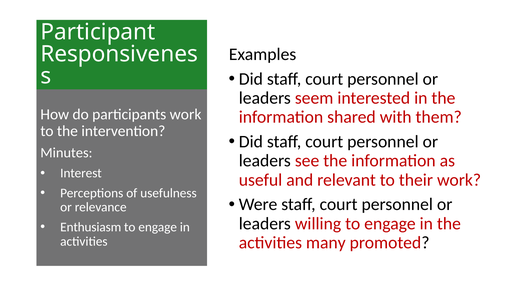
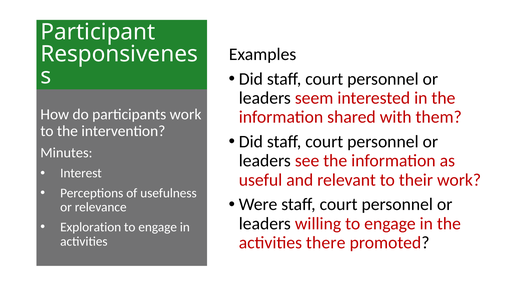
Enthusiasm: Enthusiasm -> Exploration (91, 227)
many: many -> there (326, 242)
